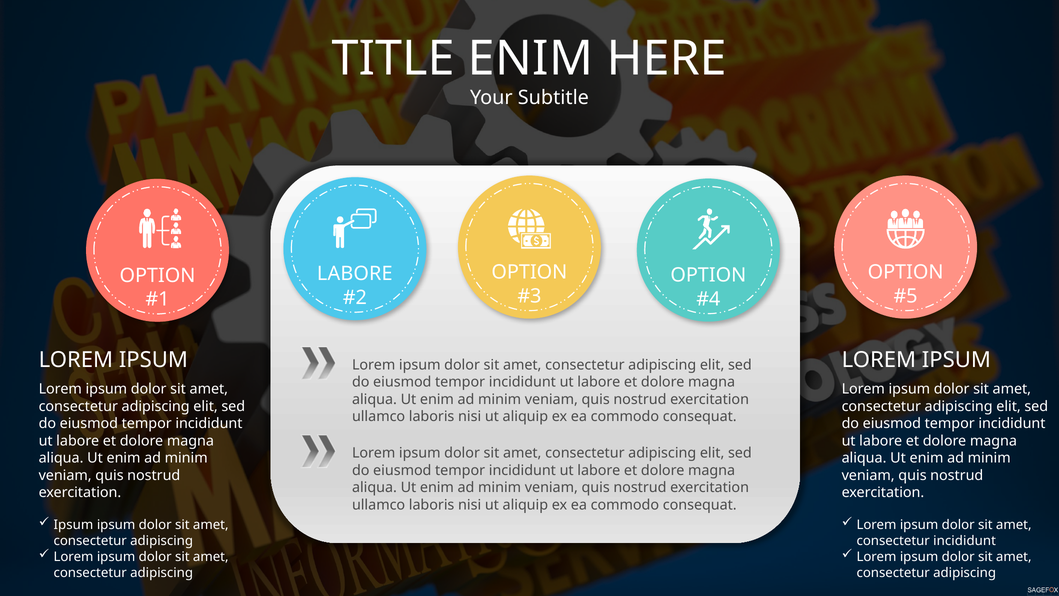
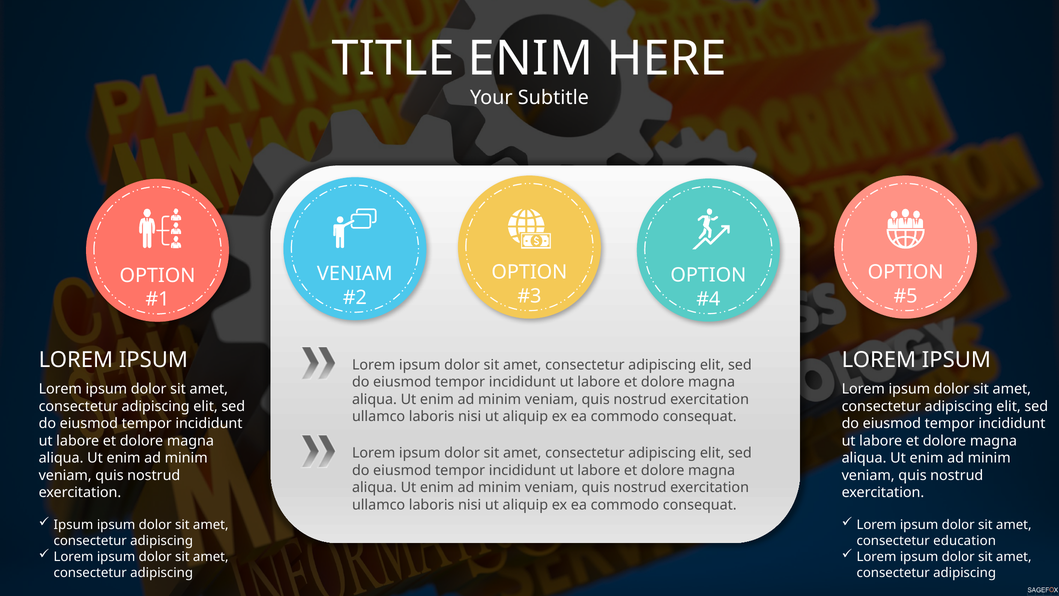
LABORE: LABORE -> VENIAM (355, 274)
consectetur incididunt: incididunt -> education (965, 541)
